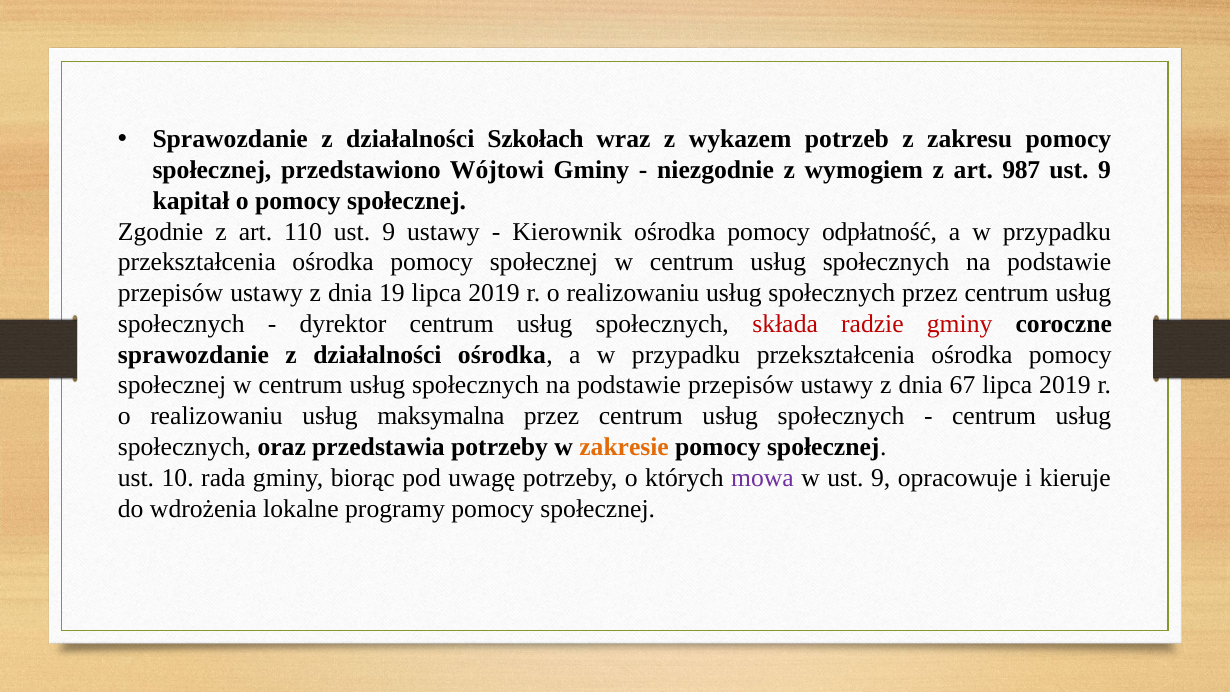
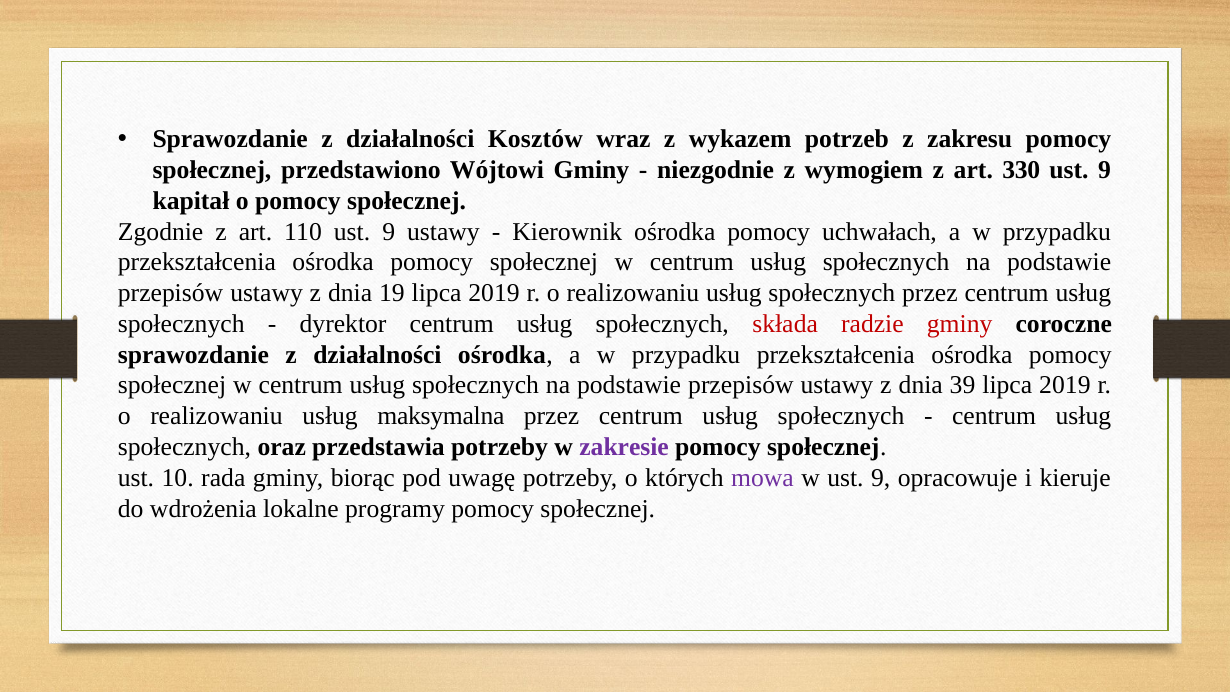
Szkołach: Szkołach -> Kosztów (535, 139)
987: 987 -> 330 (1021, 170)
odpłatność: odpłatność -> uchwałach (879, 232)
67: 67 -> 39 (963, 385)
zakresie colour: orange -> purple (624, 447)
